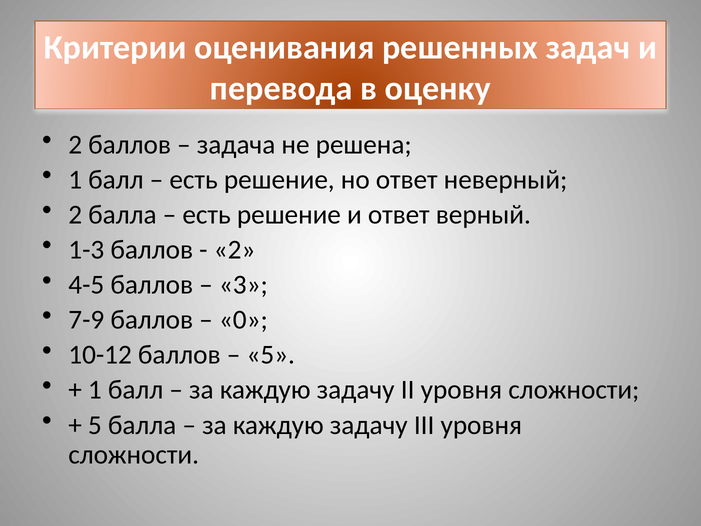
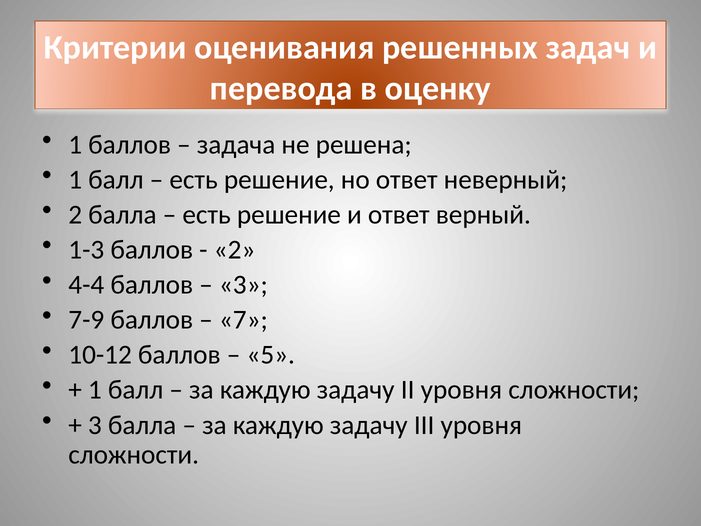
2: 2 -> 1 (75, 144)
4-5: 4-5 -> 4-4 (86, 285)
0: 0 -> 7 (243, 320)
5: 5 -> 3 (95, 425)
